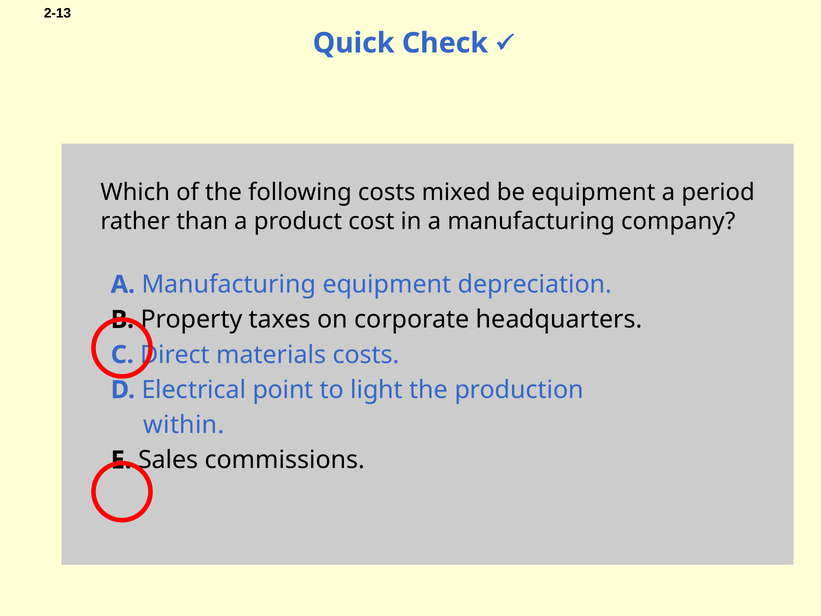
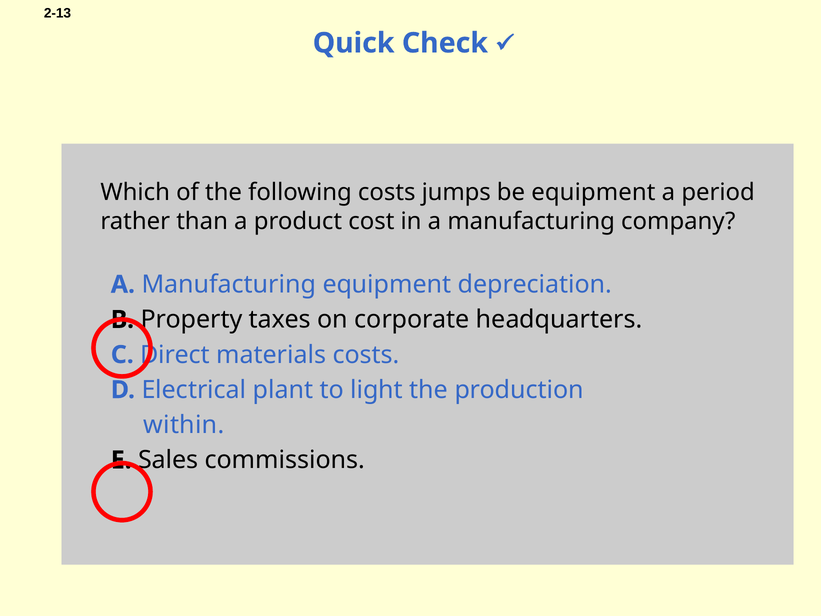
mixed: mixed -> jumps (456, 192)
point: point -> plant (283, 390)
